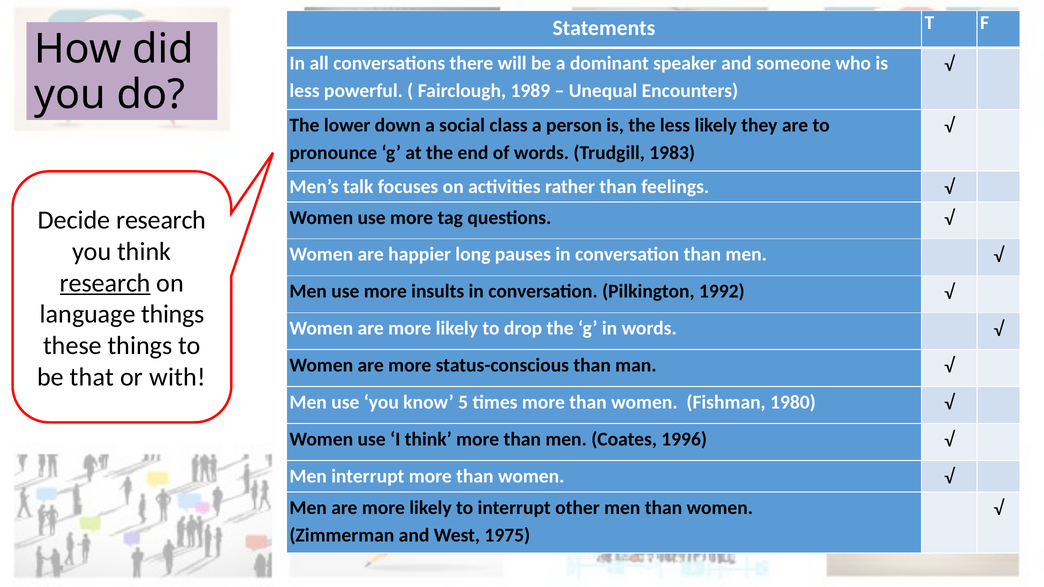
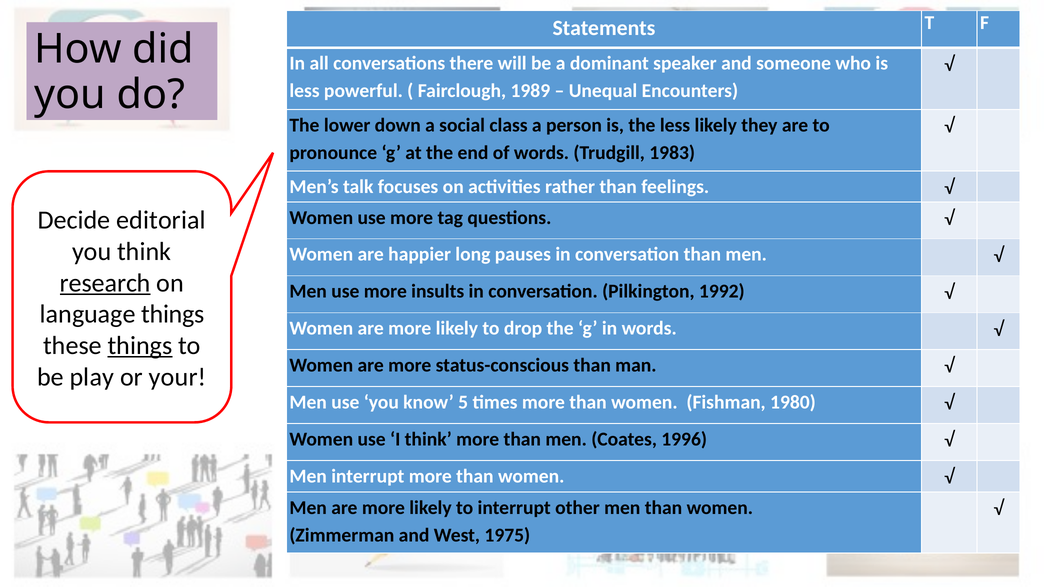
Decide research: research -> editorial (161, 220)
things underline: none -> present (140, 346)
that: that -> play (92, 377)
with: with -> your (178, 377)
